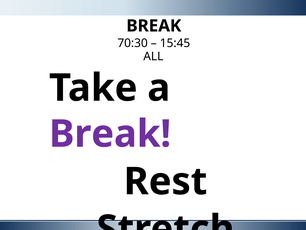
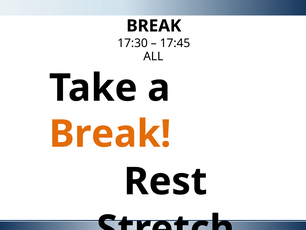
70:30: 70:30 -> 17:30 (133, 43)
15:45: 15:45 -> 17:45 (175, 43)
Break colour: purple -> orange (110, 134)
